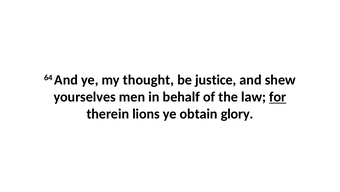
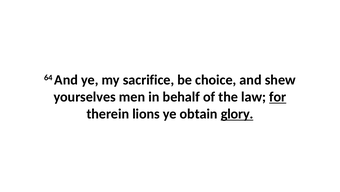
thought: thought -> sacrifice (149, 80)
justice: justice -> choice (216, 80)
glory underline: none -> present (237, 114)
